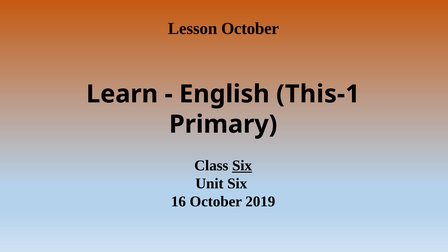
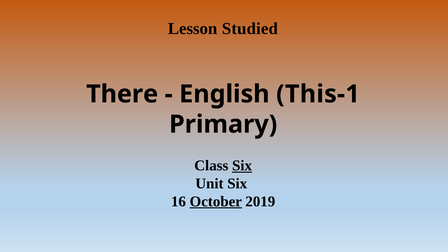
Lesson October: October -> Studied (250, 29)
Learn: Learn -> There (122, 94)
October underline: none -> present (216, 202)
